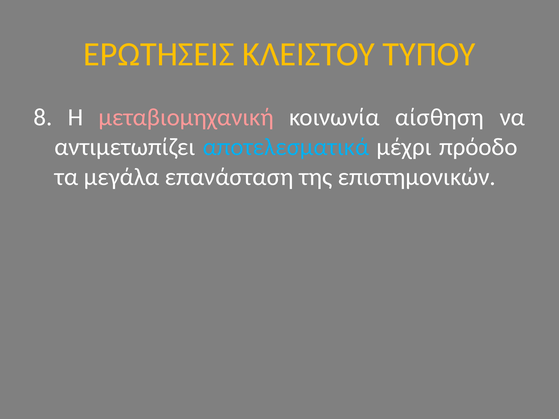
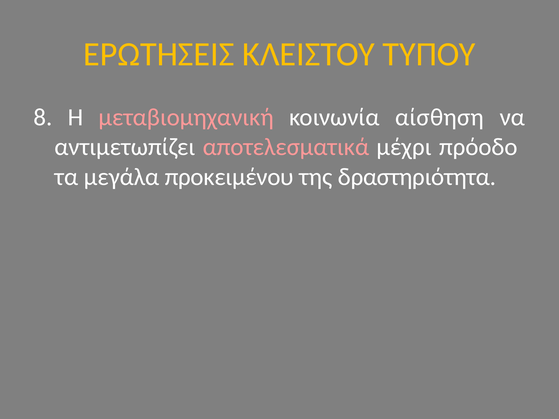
αποτελεσματικά colour: light blue -> pink (286, 147)
επανάσταση: επανάσταση -> προκειμένου (229, 177)
επιστημονικών: επιστημονικών -> δραστηριότητα (417, 177)
